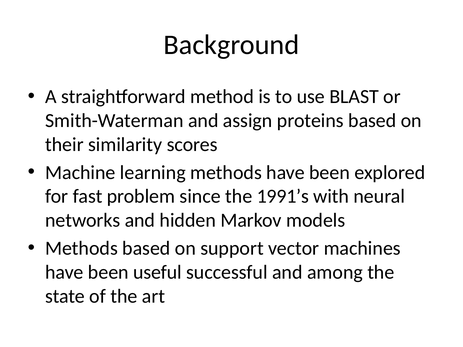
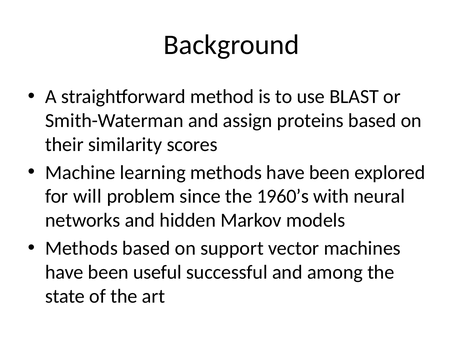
fast: fast -> will (87, 197)
1991’s: 1991’s -> 1960’s (283, 197)
